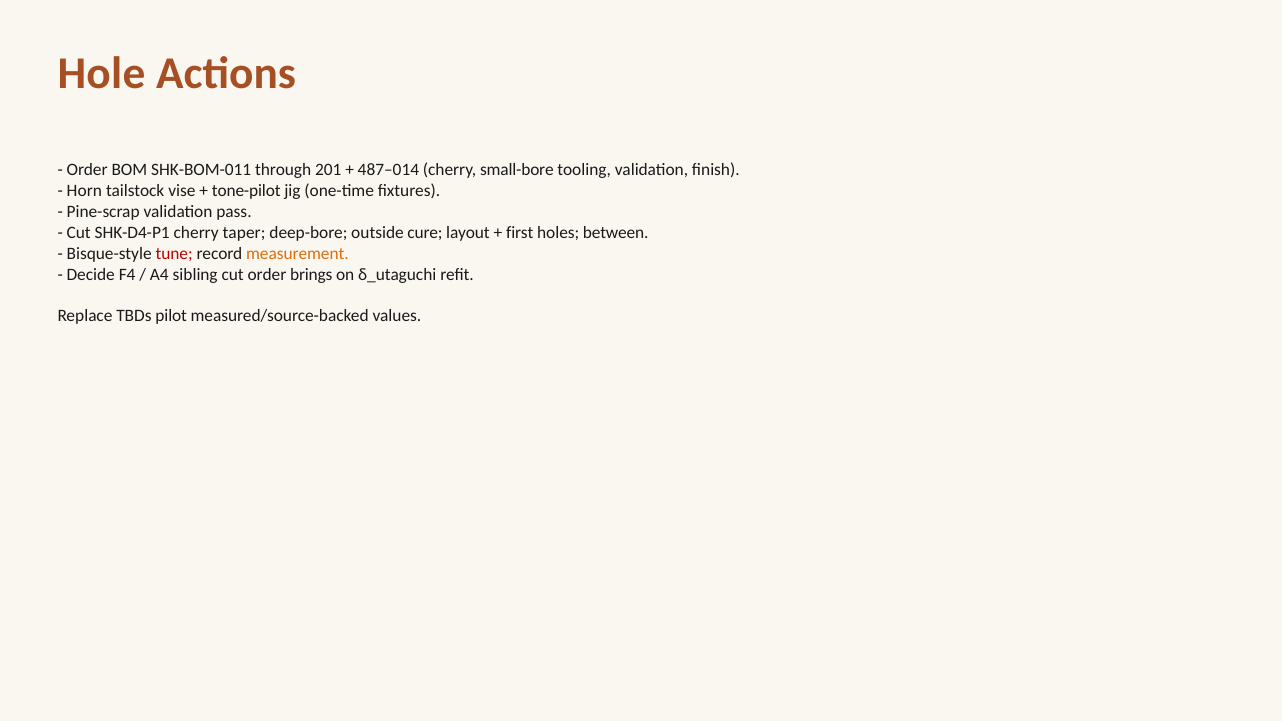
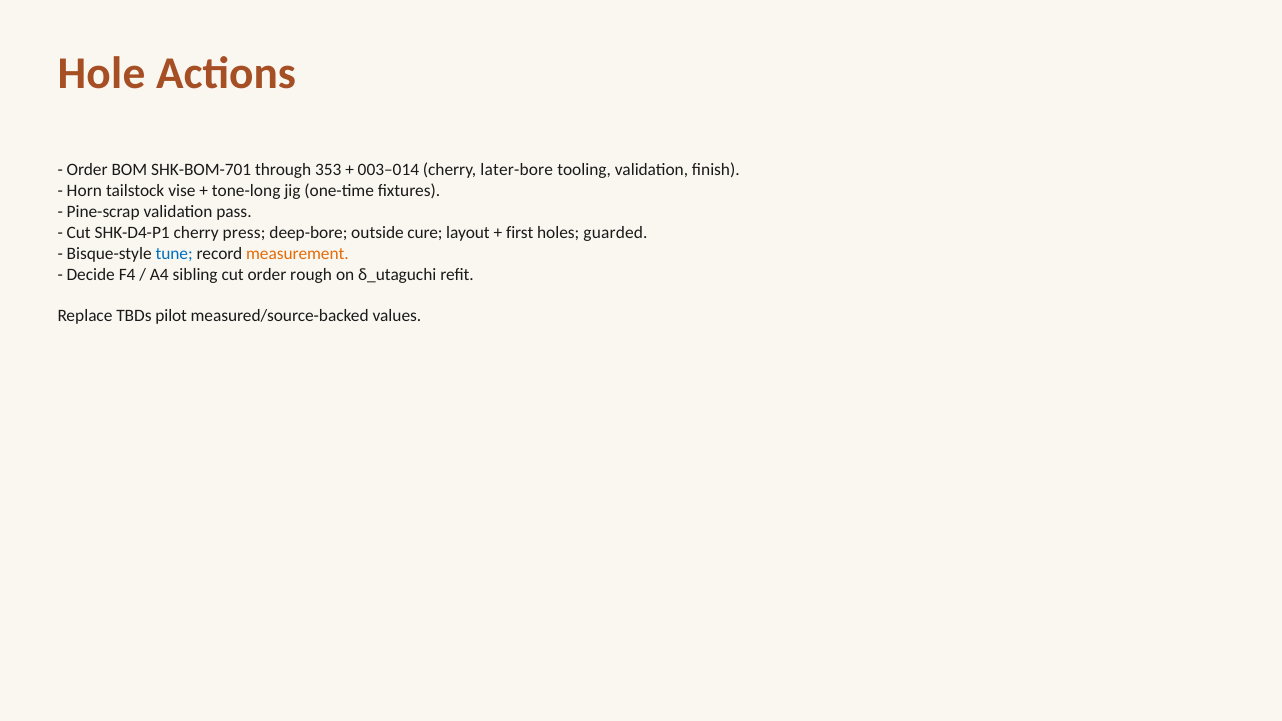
SHK-BOM-011: SHK-BOM-011 -> SHK-BOM-701 (201, 170)
201: 201 -> 353 (328, 170)
487–014: 487–014 -> 003–014 (388, 170)
small-bore: small-bore -> later-bore (517, 170)
tone-pilot: tone-pilot -> tone-long (246, 191)
taper: taper -> press (244, 233)
between: between -> guarded (616, 233)
tune colour: red -> blue (174, 254)
brings: brings -> rough (311, 274)
